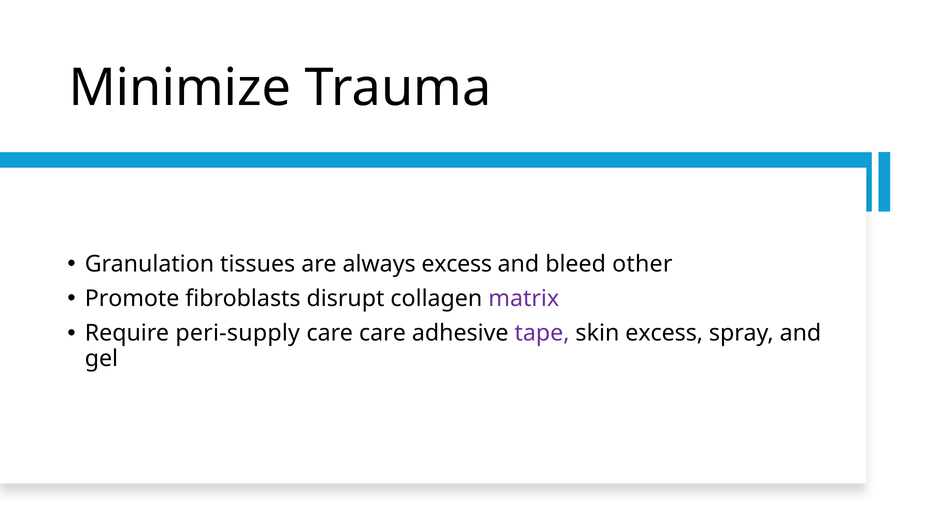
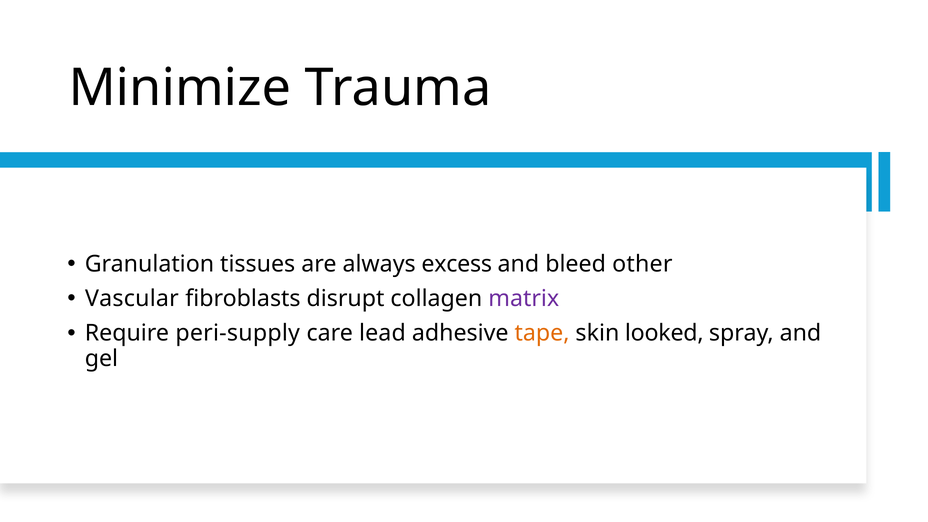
Promote: Promote -> Vascular (132, 299)
care care: care -> lead (382, 333)
tape colour: purple -> orange (542, 333)
skin excess: excess -> looked (664, 333)
